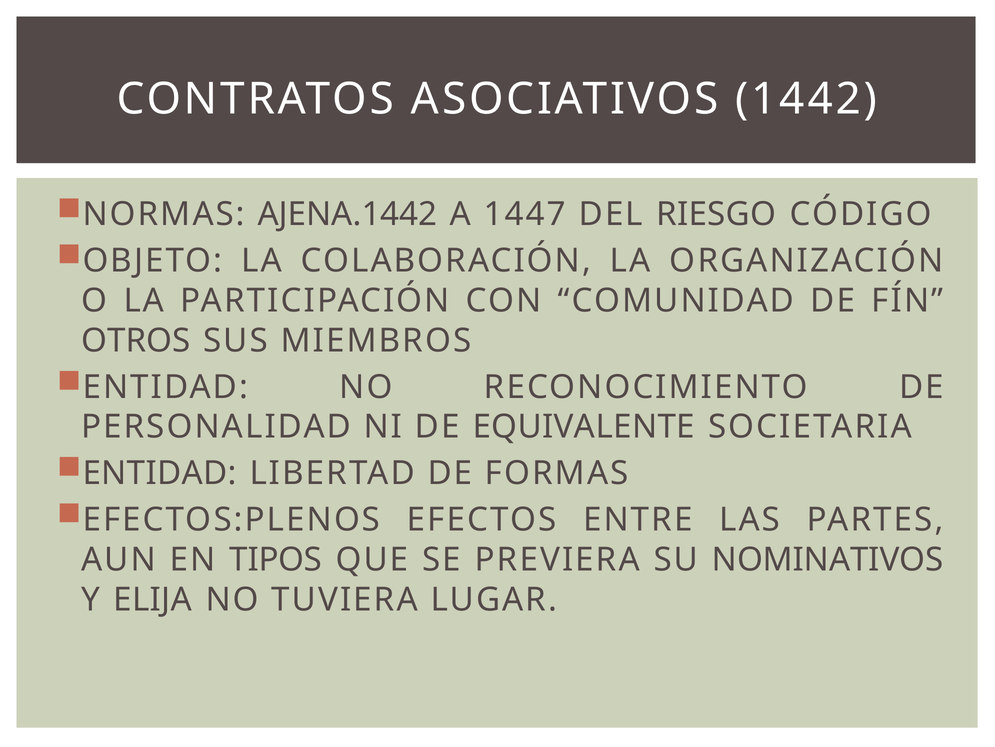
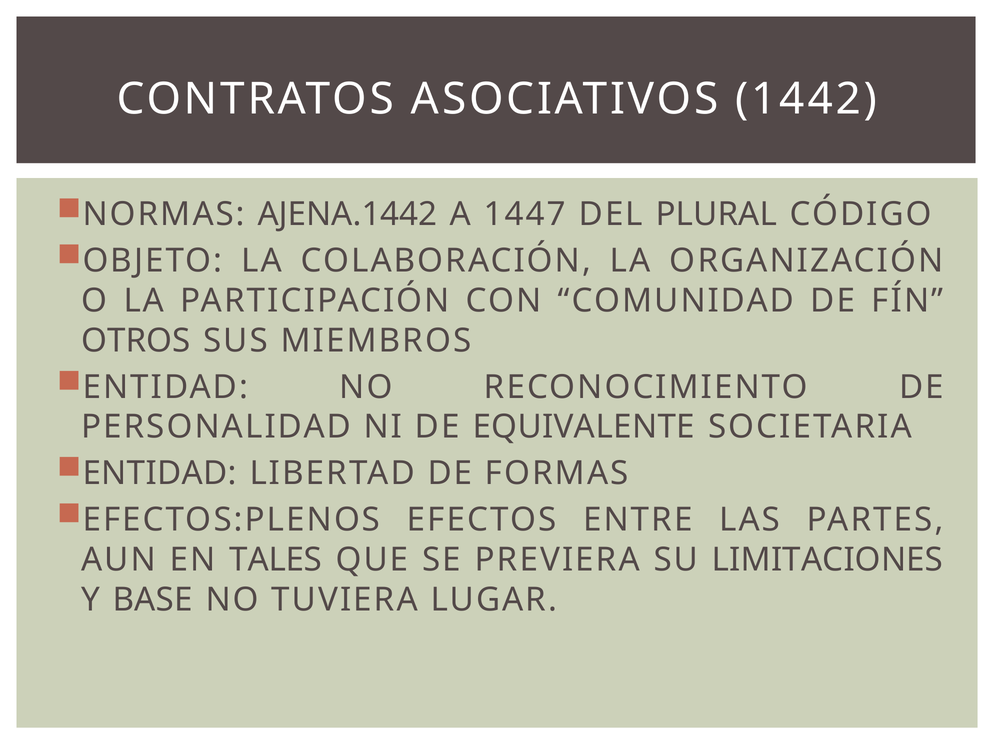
RIESGO: RIESGO -> PLURAL (716, 214)
TIPOS: TIPOS -> TALES (276, 559)
NOMINATIVOS: NOMINATIVOS -> LIMITACIONES (828, 559)
ELIJA: ELIJA -> BASE (153, 599)
